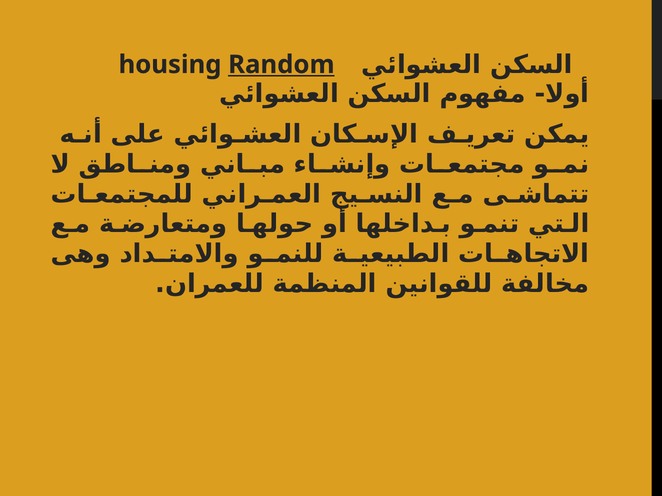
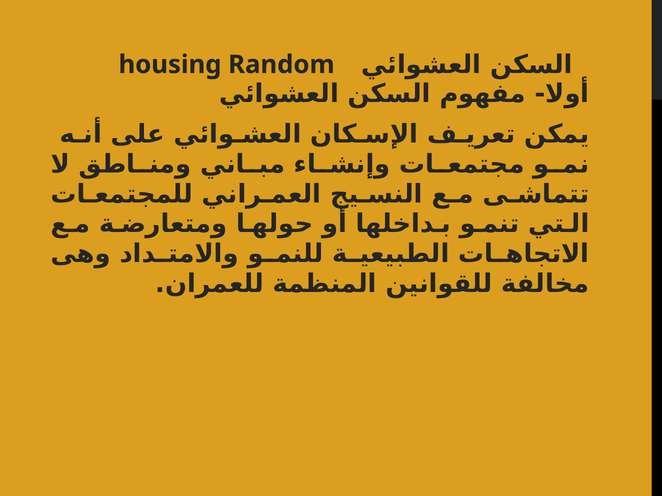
Random underline: present -> none (281, 65)
